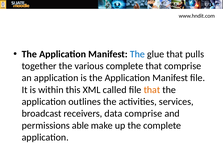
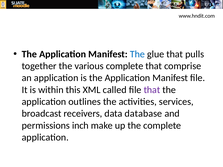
that colour: orange -> purple (152, 90)
data comprise: comprise -> database (143, 114)
able: able -> inch (80, 126)
